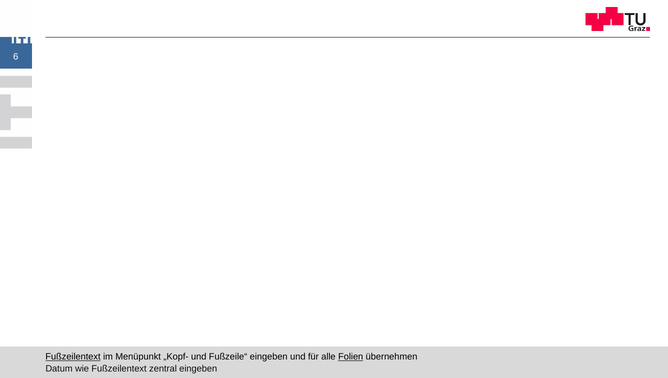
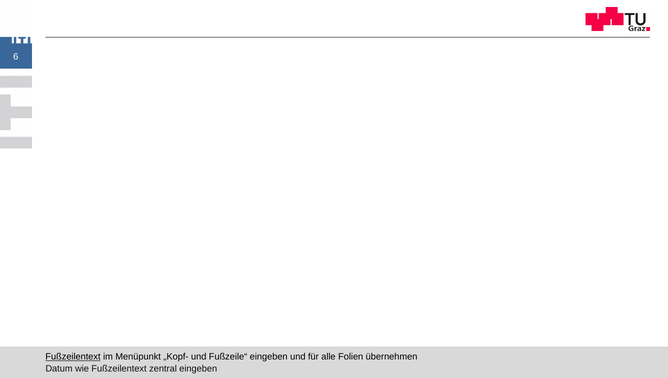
Folien underline: present -> none (351, 357)
